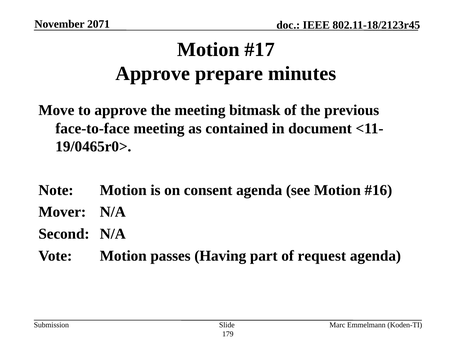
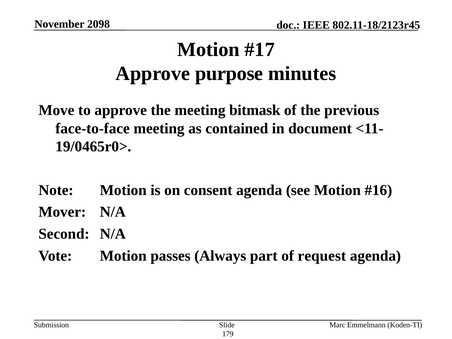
2071: 2071 -> 2098 (99, 24)
prepare: prepare -> purpose (229, 74)
Having: Having -> Always (220, 256)
